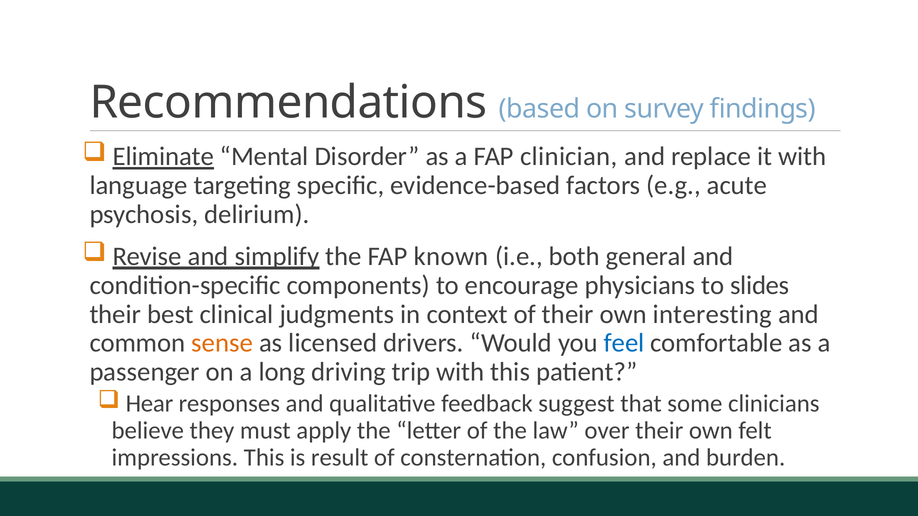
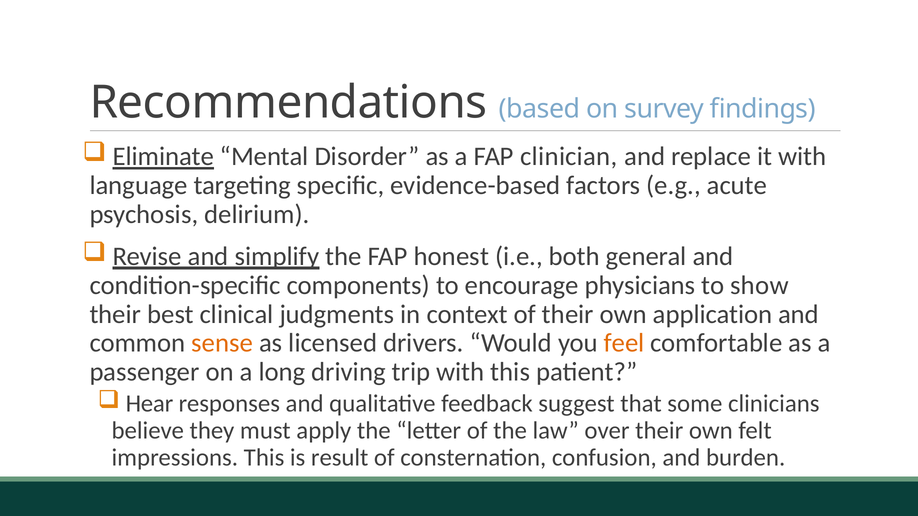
known: known -> honest (451, 257)
slides: slides -> show (759, 286)
interesting: interesting -> application (713, 314)
feel colour: blue -> orange (624, 343)
